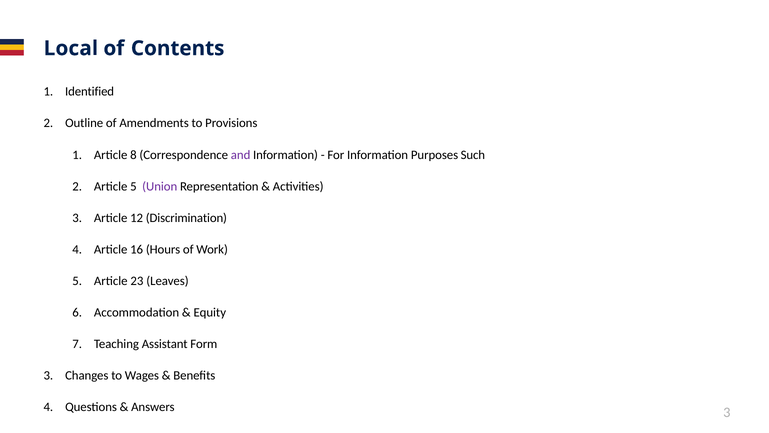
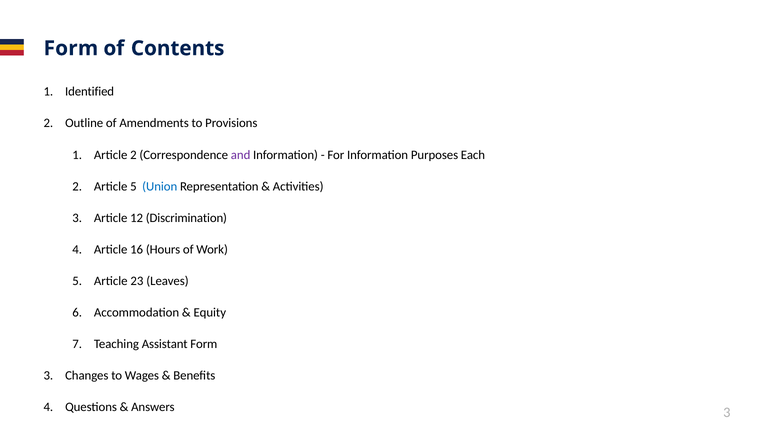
Local: Local -> Form (71, 48)
Article 8: 8 -> 2 (133, 155)
Such: Such -> Each (473, 155)
Union colour: purple -> blue (160, 186)
